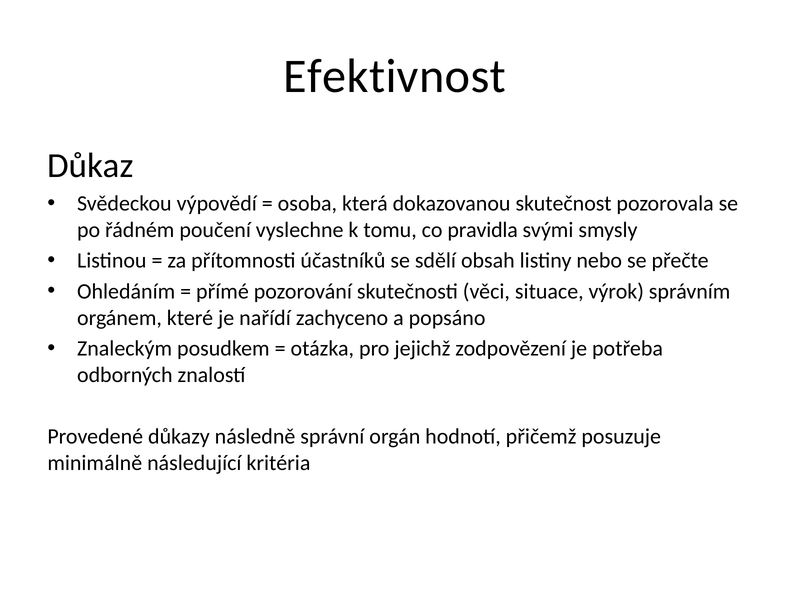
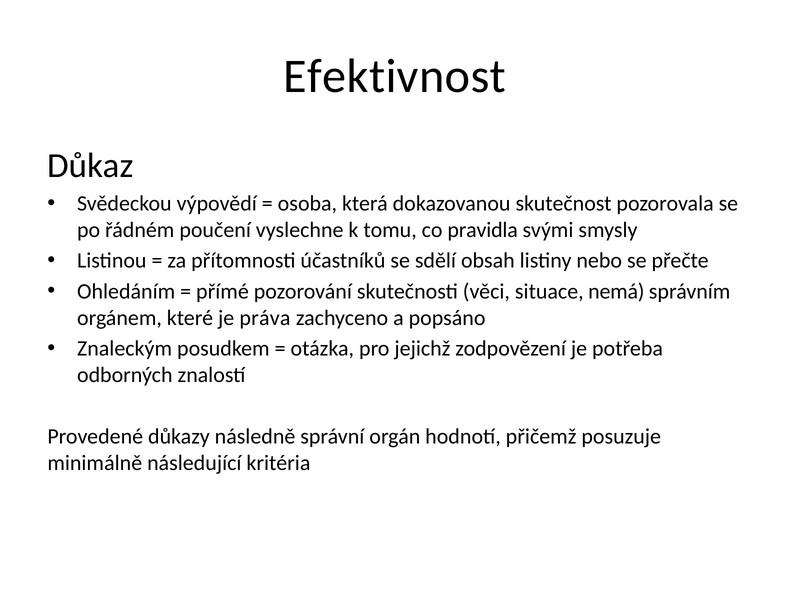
výrok: výrok -> nemá (616, 291)
nařídí: nařídí -> práva (265, 318)
